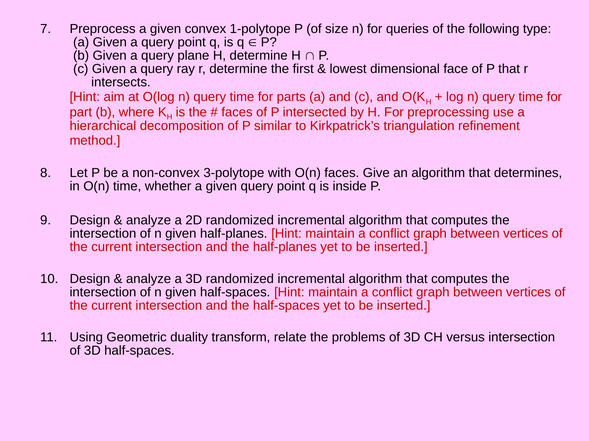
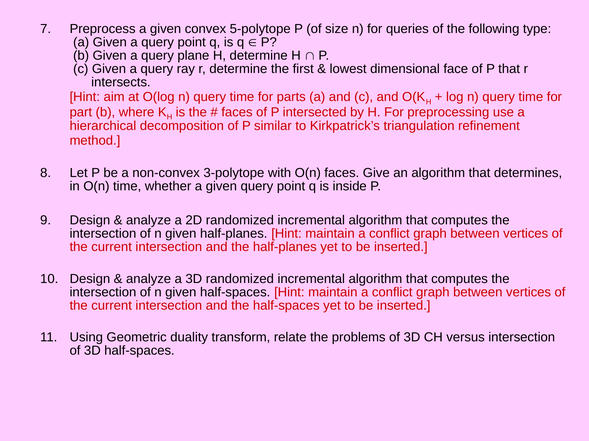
1-polytope: 1-polytope -> 5-polytope (260, 29)
